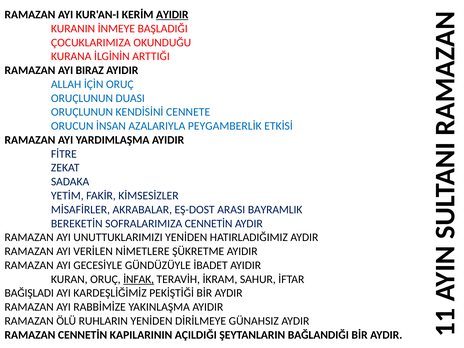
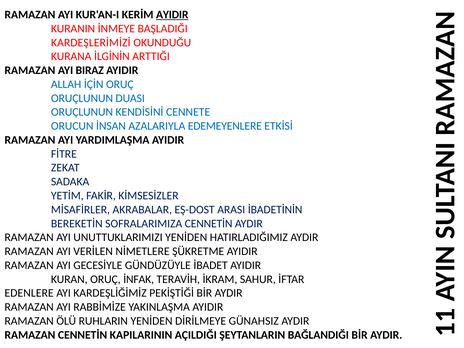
ÇOCUKLARIMIZA: ÇOCUKLARIMIZA -> KARDEŞLERİMİZİ (91, 43)
PEYGAMBERLİK: PEYGAMBERLİK -> EDEMEYENLERE (225, 126)
BAYRAMLIK: BAYRAMLIK -> İBADETİNİN (275, 210)
İNFAK underline: present -> none (139, 279)
BAĞIŞLADI: BAĞIŞLADI -> EDENLERE (29, 293)
